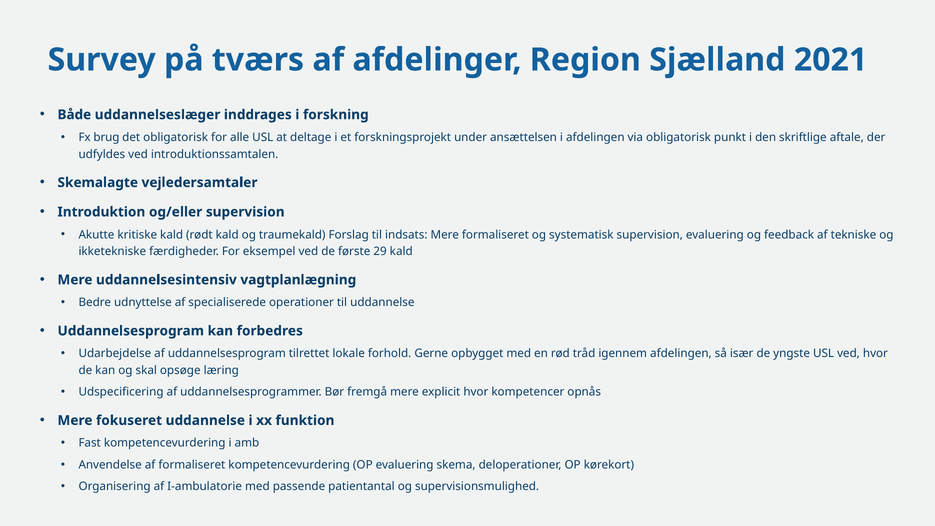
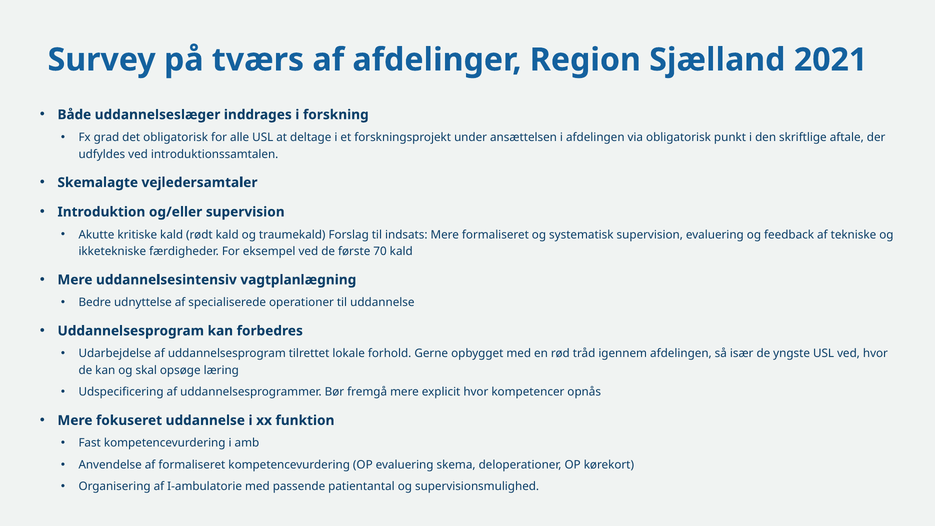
brug: brug -> grad (106, 137)
29: 29 -> 70 (380, 251)
